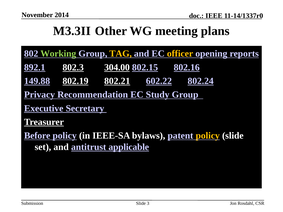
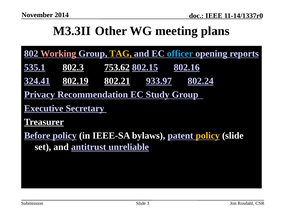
Working colour: light green -> pink (58, 54)
officer colour: yellow -> light blue (180, 54)
892.1: 892.1 -> 535.1 (35, 67)
304.00: 304.00 -> 753.62 (117, 67)
149.88: 149.88 -> 324.41 (37, 81)
602.22: 602.22 -> 933.97 (159, 81)
applicable: applicable -> unreliable (129, 147)
